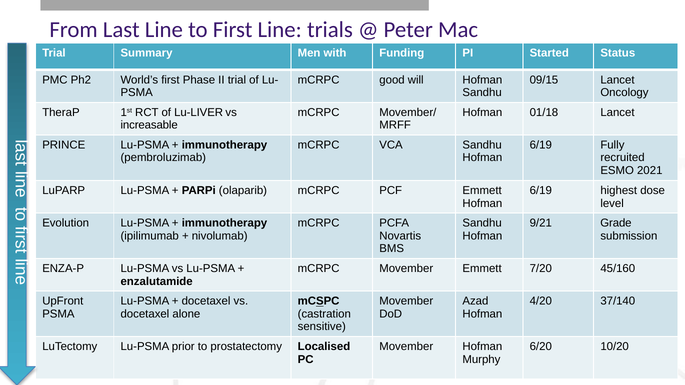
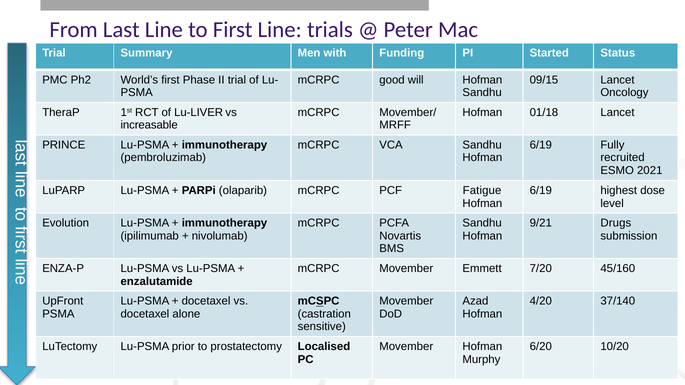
PCF Emmett: Emmett -> Fatigue (482, 191)
Grade: Grade -> Drugs (616, 223)
